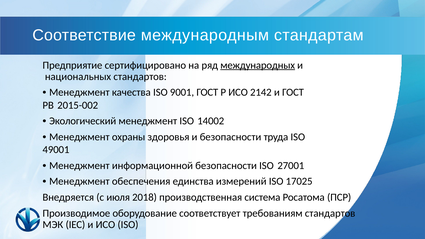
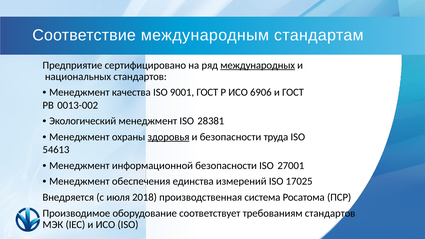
2142: 2142 -> 6906 (261, 92)
2015-002: 2015-002 -> 0013-002 (78, 105)
14002: 14002 -> 28381 (211, 121)
здоровья underline: none -> present (168, 137)
49001: 49001 -> 54613 (56, 150)
